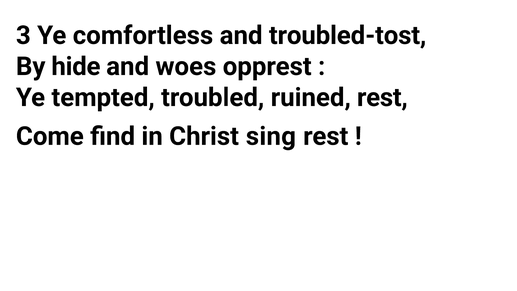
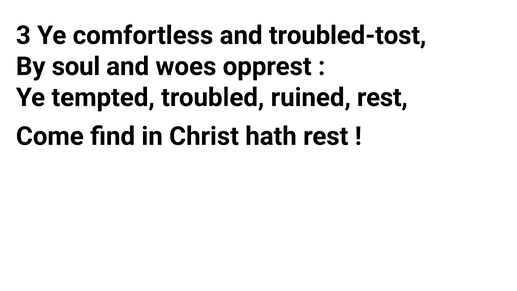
hide: hide -> soul (76, 66)
sing: sing -> hath (271, 136)
